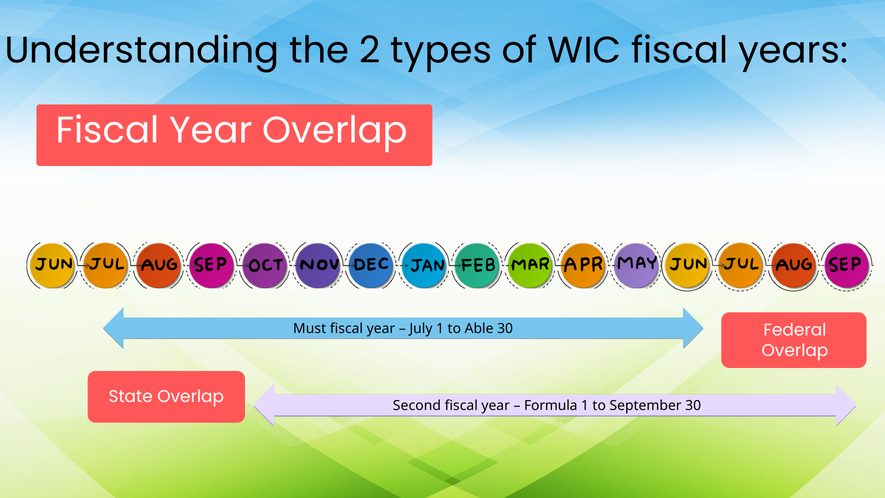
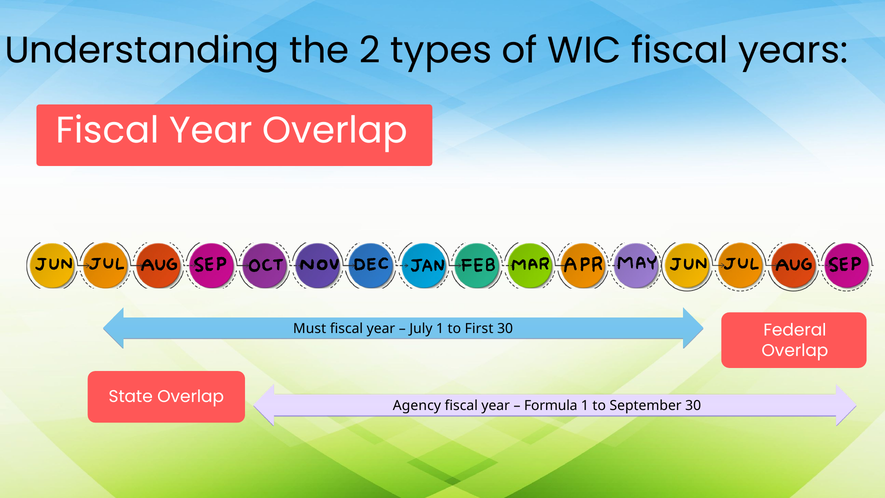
Able: Able -> First (479, 329)
Second: Second -> Agency (417, 406)
